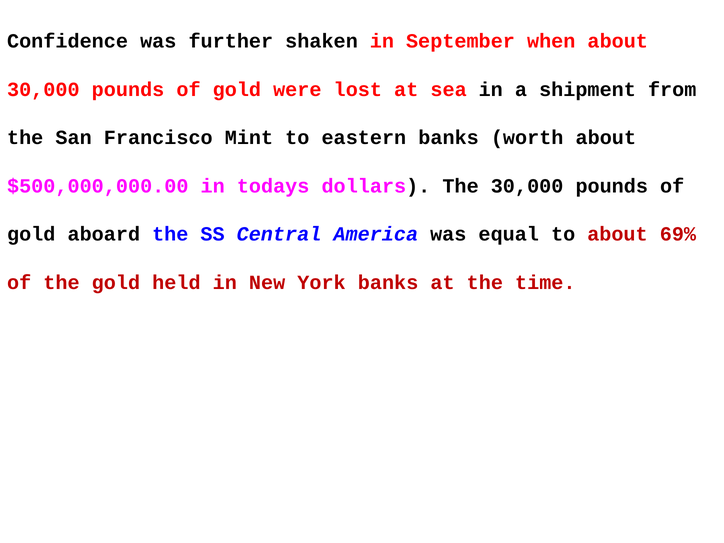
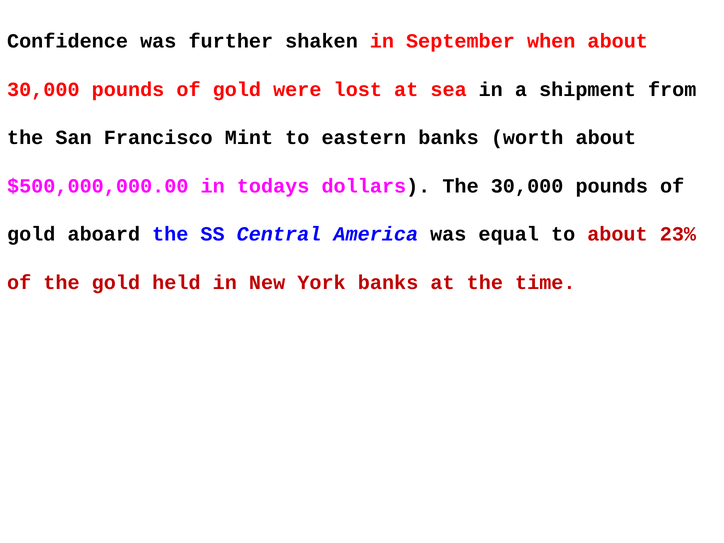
69%: 69% -> 23% (678, 234)
